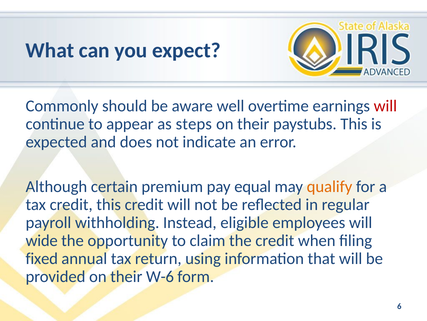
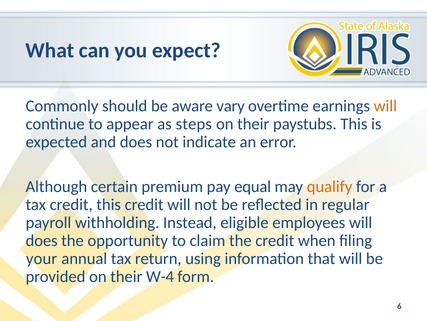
well: well -> vary (231, 106)
will colour: red -> orange (385, 106)
wide: wide -> does (42, 240)
fixed: fixed -> your (42, 258)
W-6: W-6 -> W-4 (160, 276)
